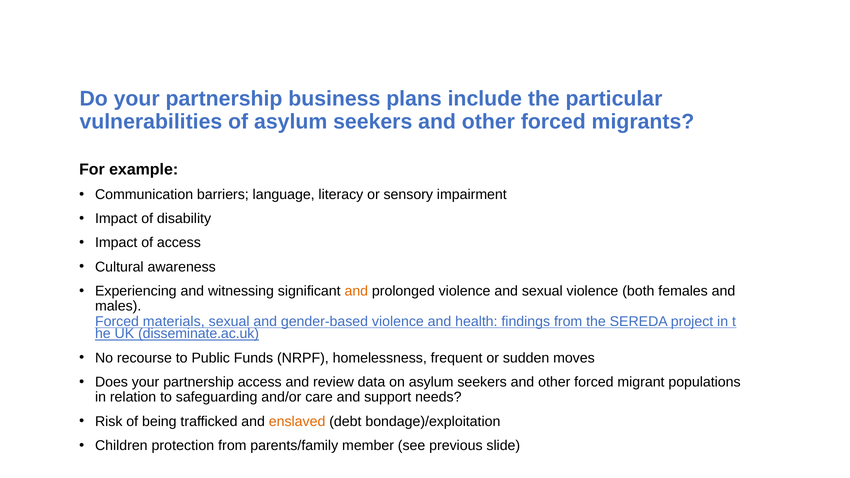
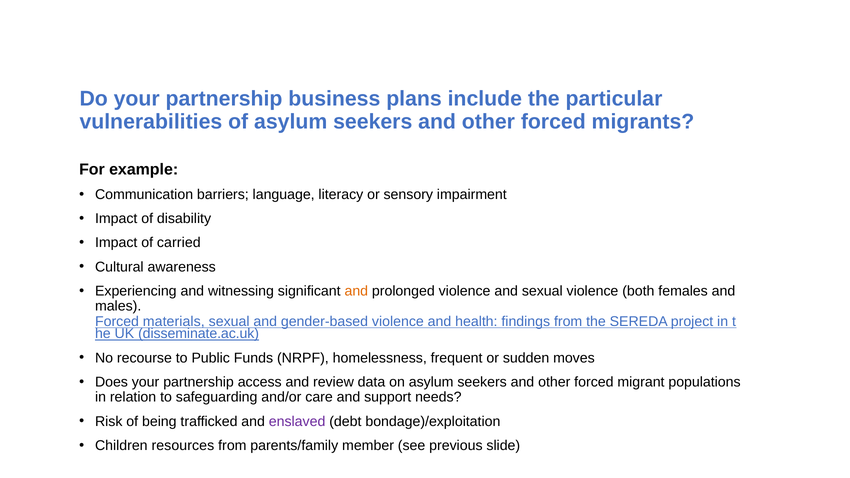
of access: access -> carried (179, 243)
enslaved colour: orange -> purple (297, 421)
protection: protection -> resources (183, 446)
